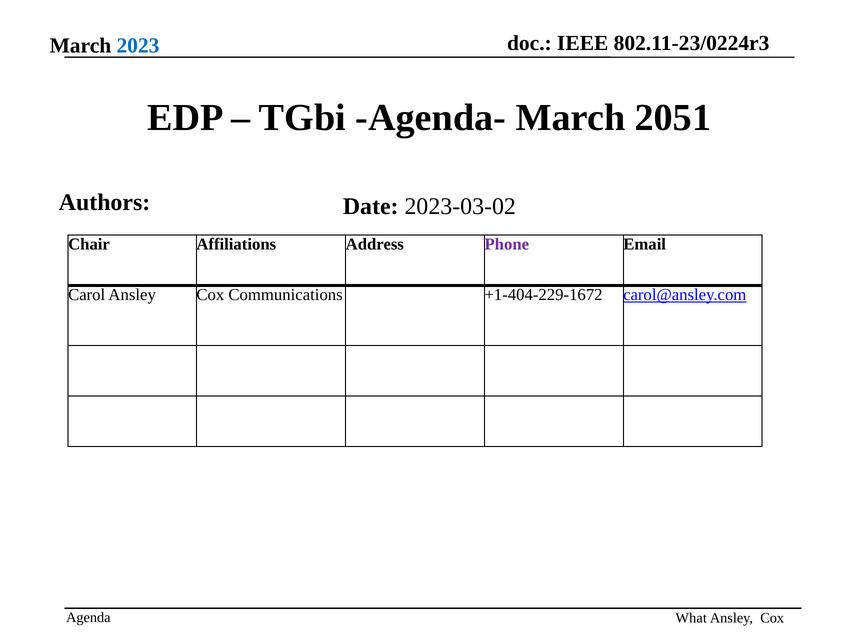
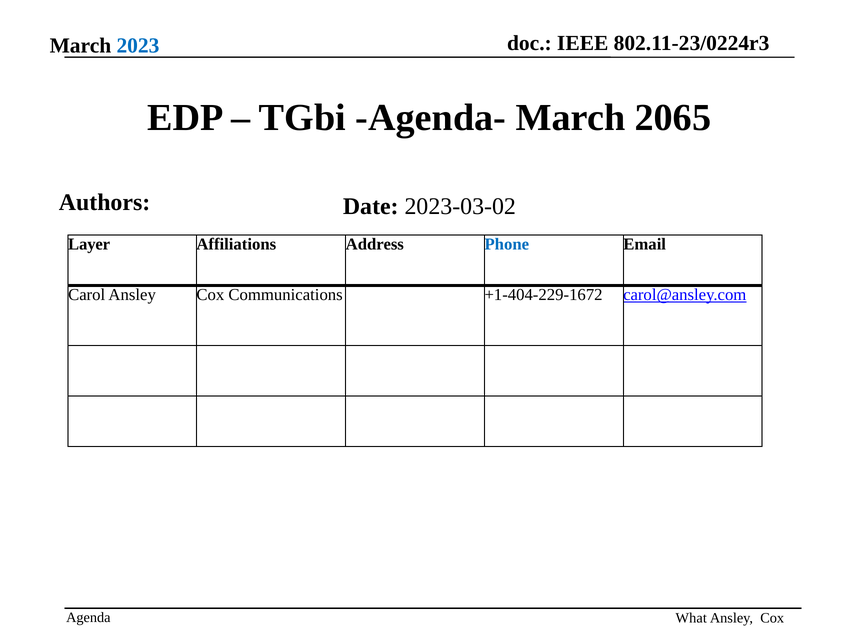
2051: 2051 -> 2065 (673, 118)
Chair: Chair -> Layer (89, 244)
Phone colour: purple -> blue (507, 244)
